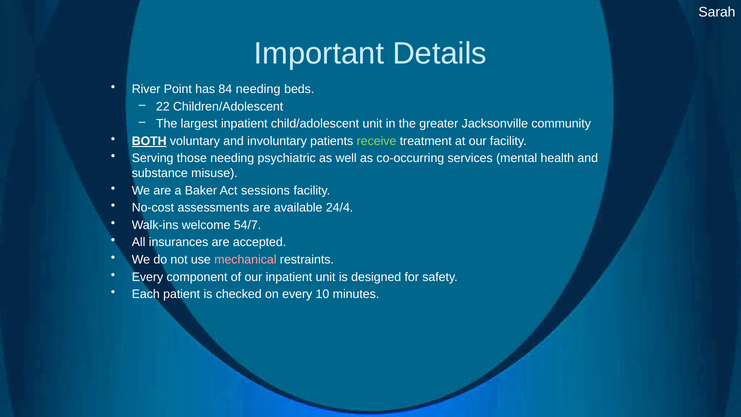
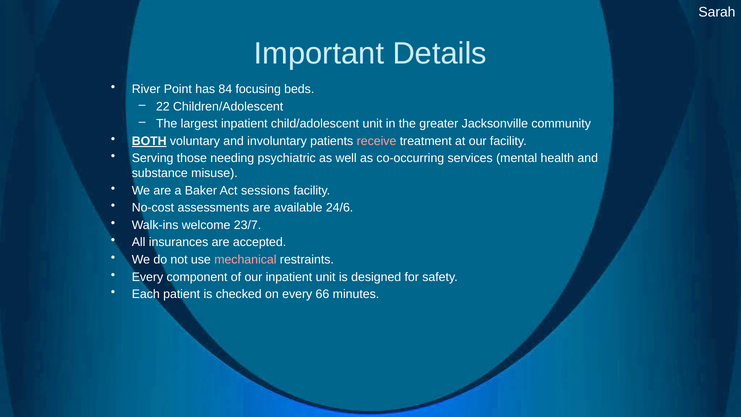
84 needing: needing -> focusing (258, 89)
receive colour: light green -> pink (377, 141)
24/4: 24/4 -> 24/6 (340, 208)
54/7: 54/7 -> 23/7 (247, 225)
10: 10 -> 66 (322, 294)
